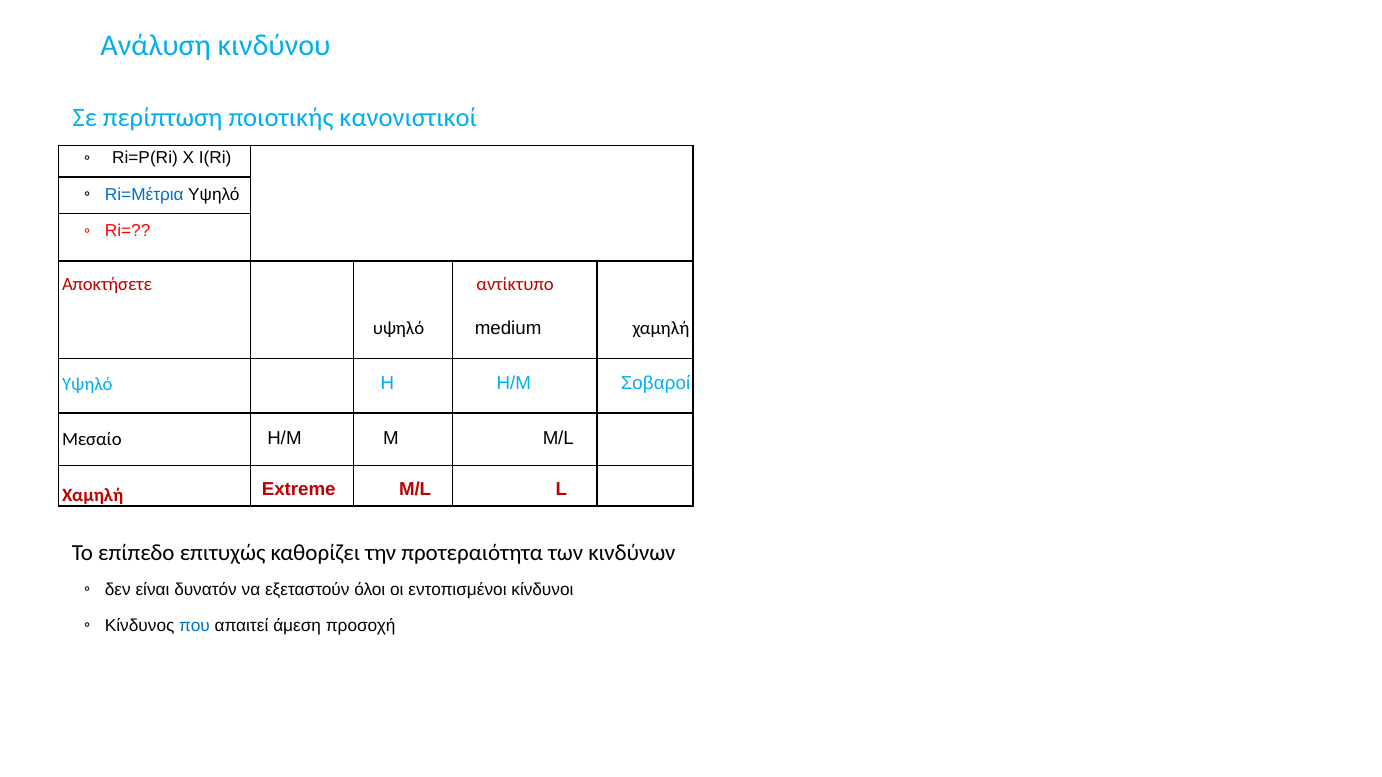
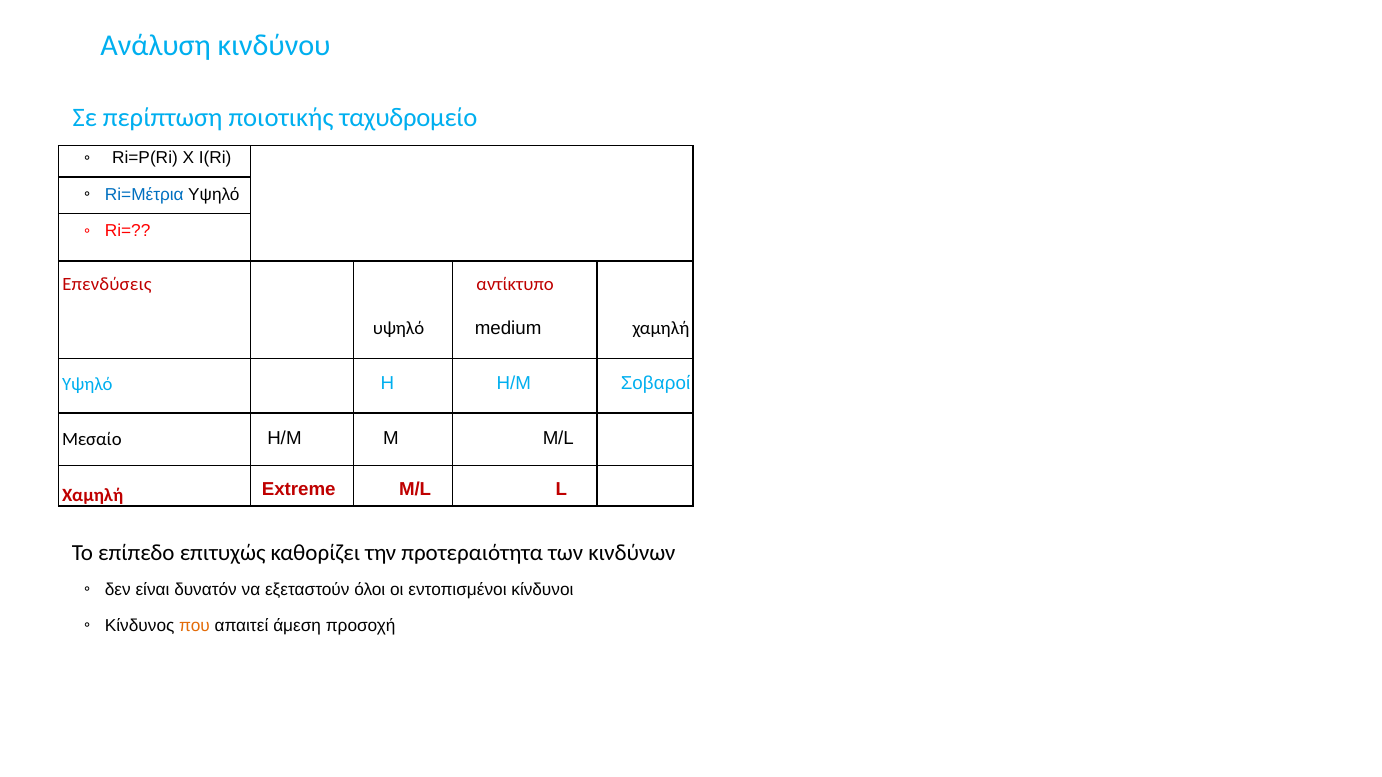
κανονιστικοί: κανονιστικοί -> ταχυδρομείο (408, 118)
Αποκτήσετε: Αποκτήσετε -> Επενδύσεις (107, 284)
που colour: blue -> orange (195, 627)
